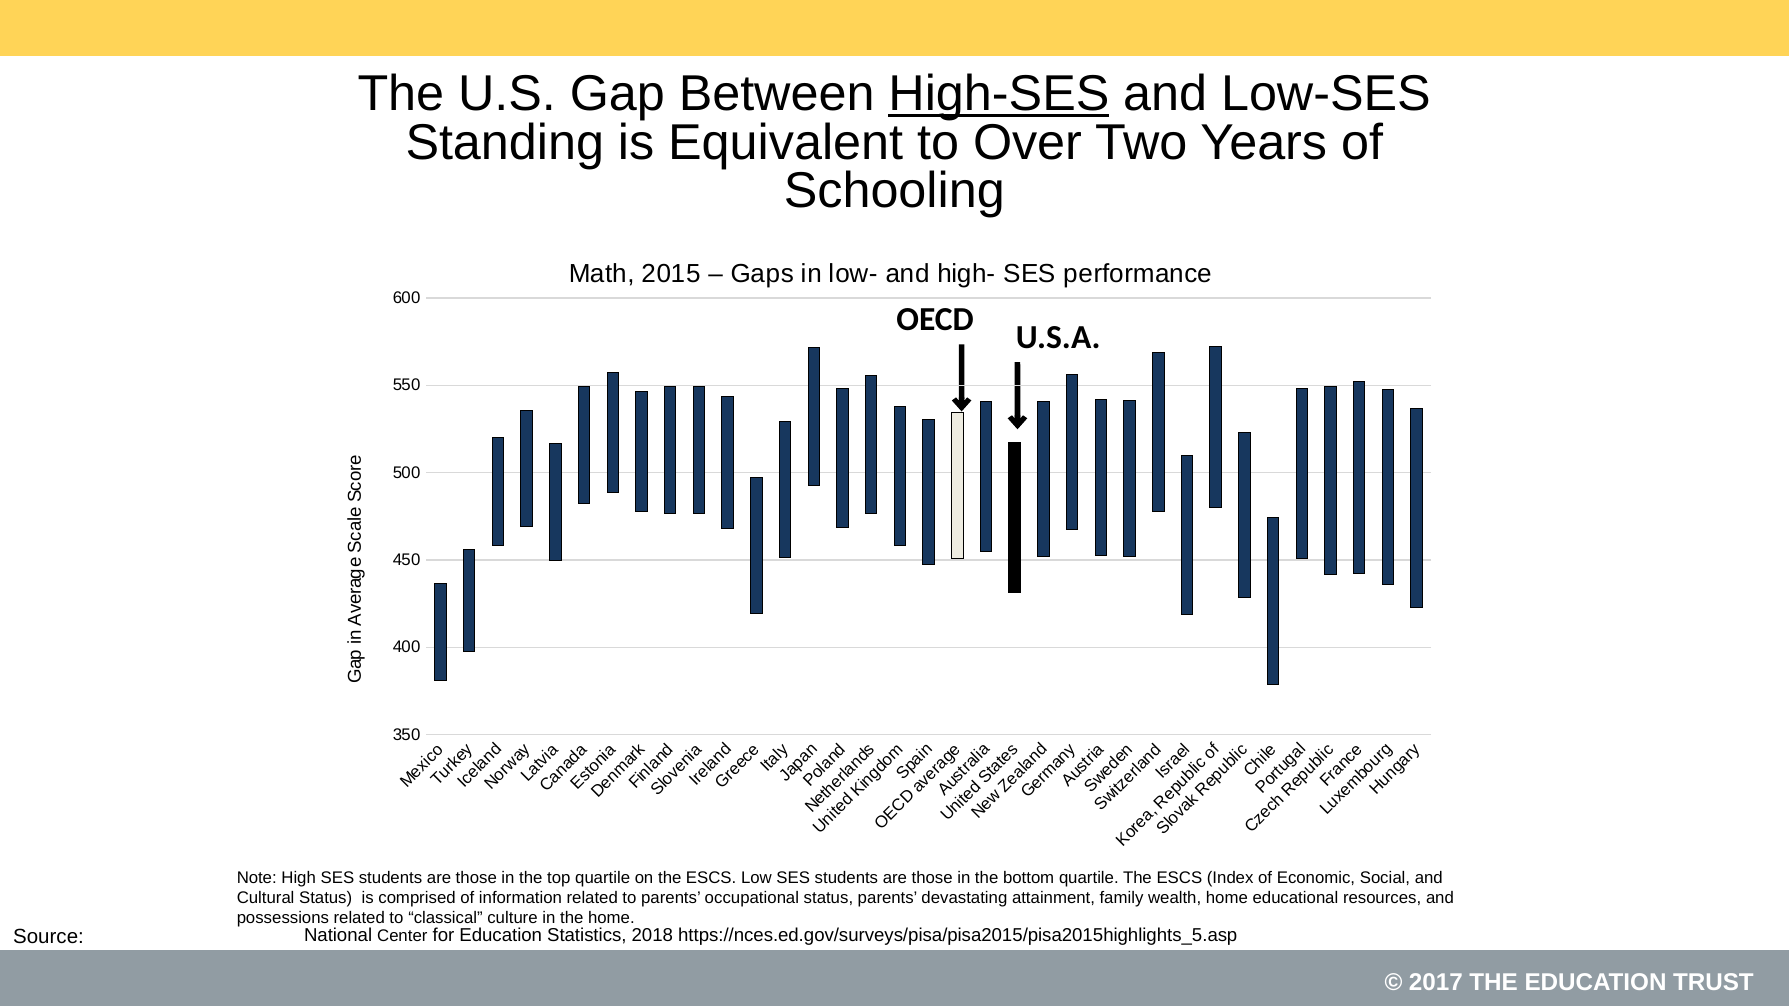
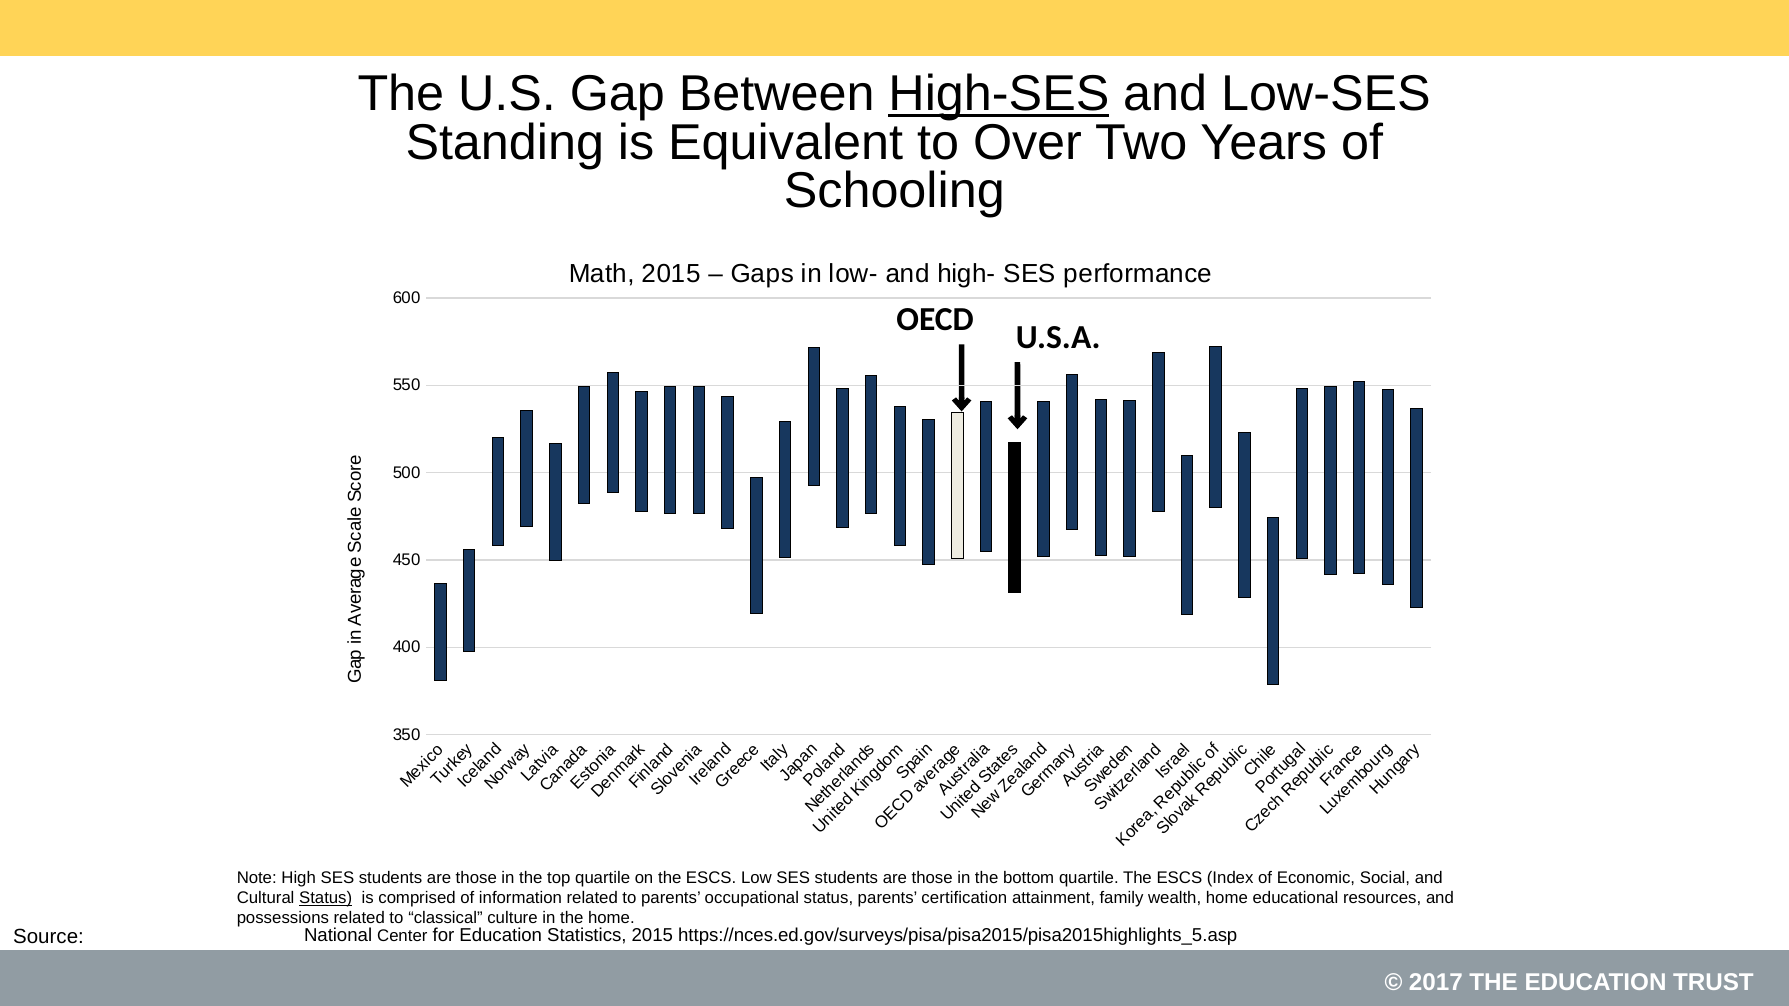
Status underline: none -> present (326, 898)
devastating: devastating -> certification (964, 898)
Statistics 2018: 2018 -> 2015 (652, 936)
